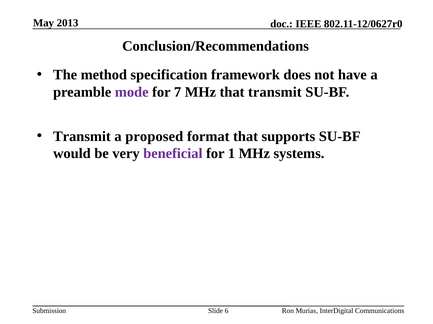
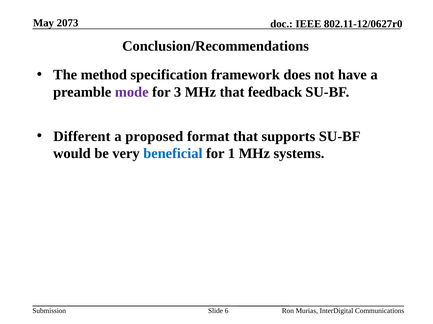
2013: 2013 -> 2073 (68, 23)
7: 7 -> 3 (178, 92)
that transmit: transmit -> feedback (275, 92)
Transmit: Transmit -> Different (82, 137)
beneficial colour: purple -> blue (173, 154)
